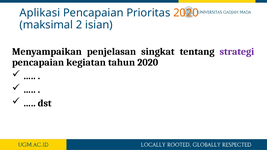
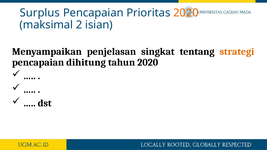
Aplikasi: Aplikasi -> Surplus (40, 13)
strategi colour: purple -> orange (237, 52)
kegiatan: kegiatan -> dihitung (86, 63)
